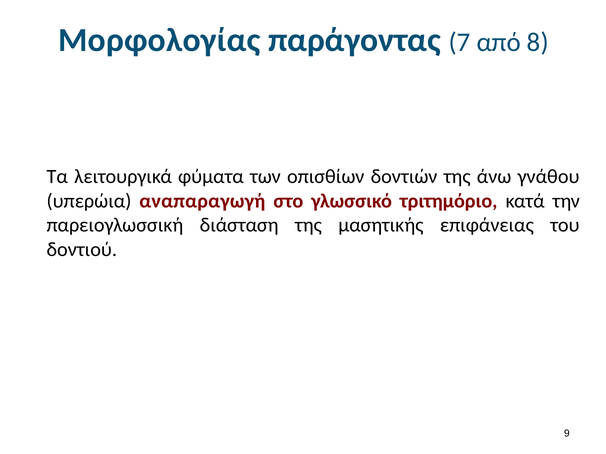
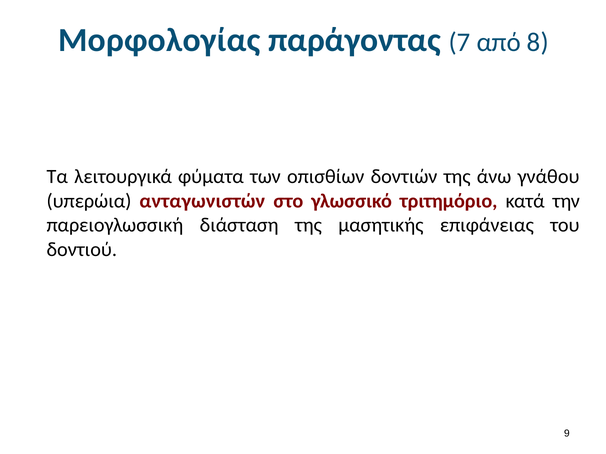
αναπαραγωγή: αναπαραγωγή -> ανταγωνιστών (202, 201)
